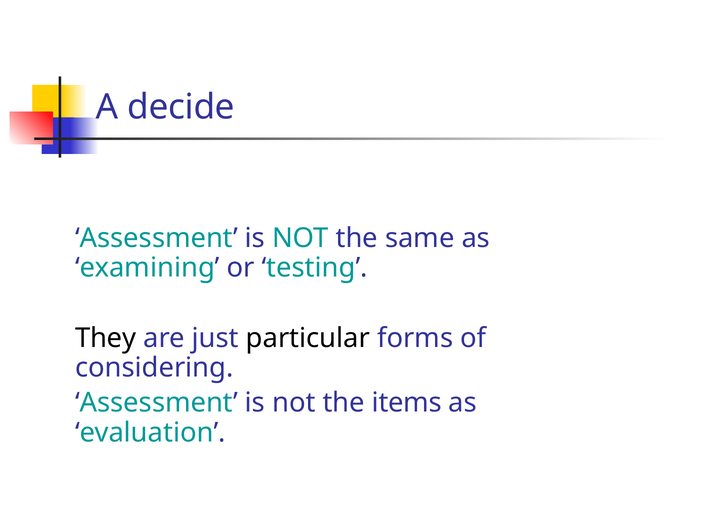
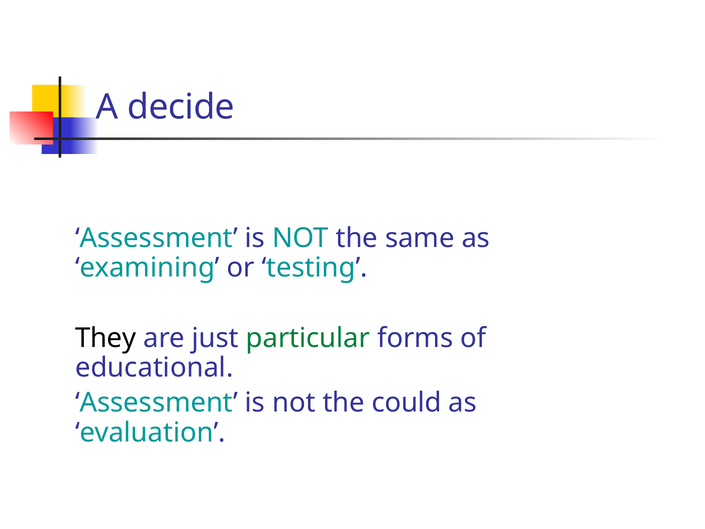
particular colour: black -> green (308, 338)
considering: considering -> educational (154, 368)
items: items -> could (407, 403)
